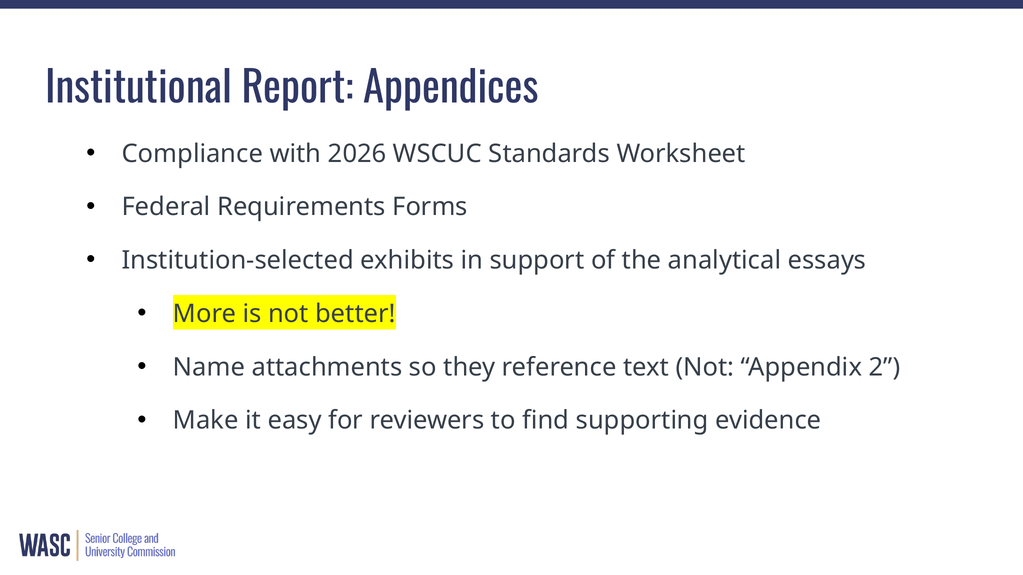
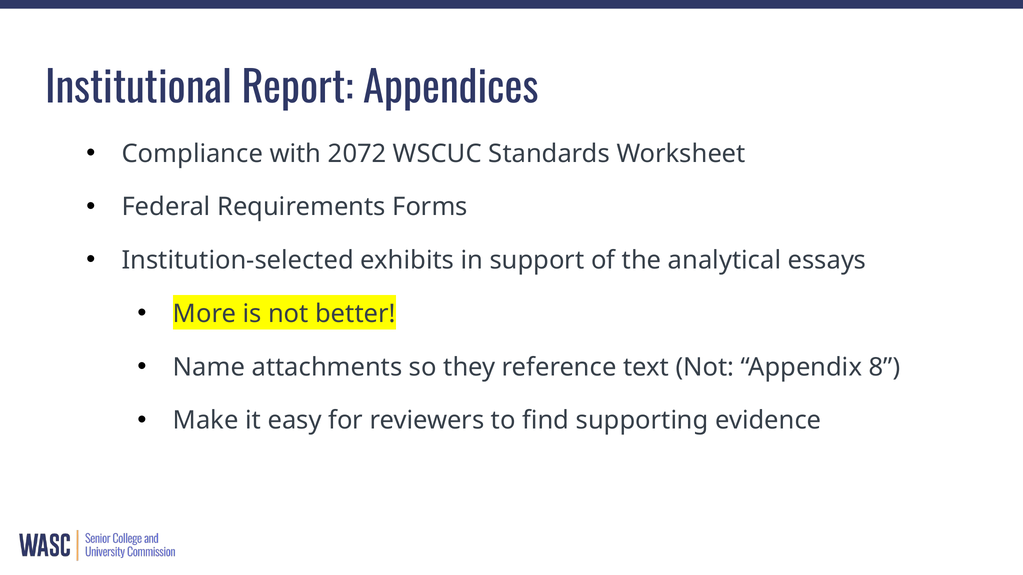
2026: 2026 -> 2072 (357, 154)
2: 2 -> 8 (884, 367)
